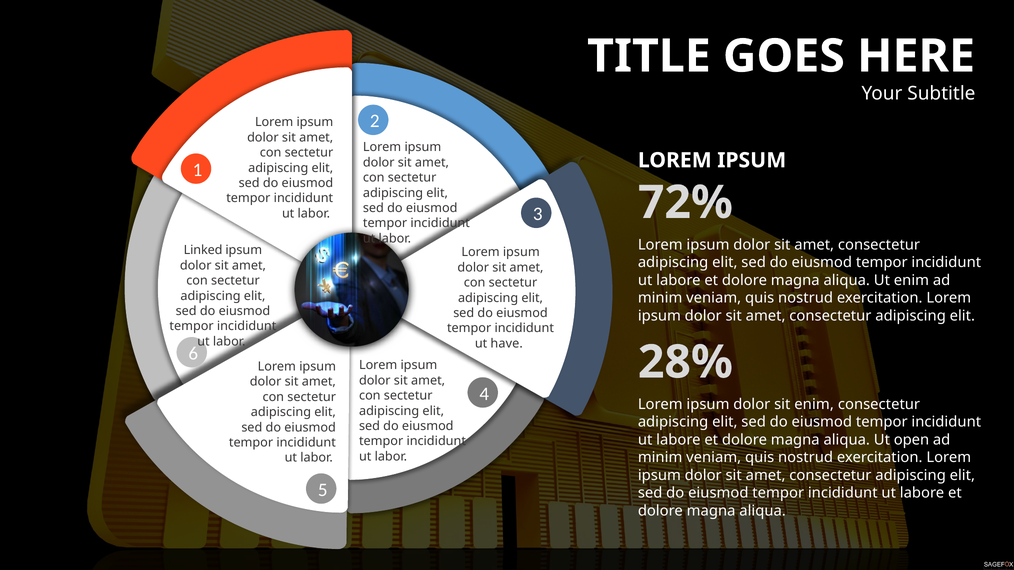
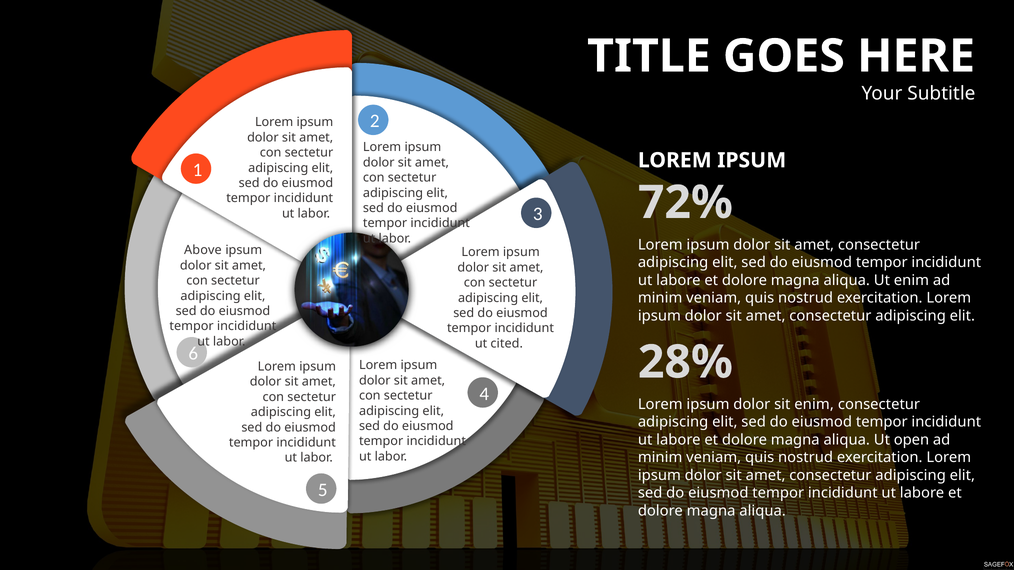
Linked: Linked -> Above (203, 250)
have: have -> cited (507, 344)
